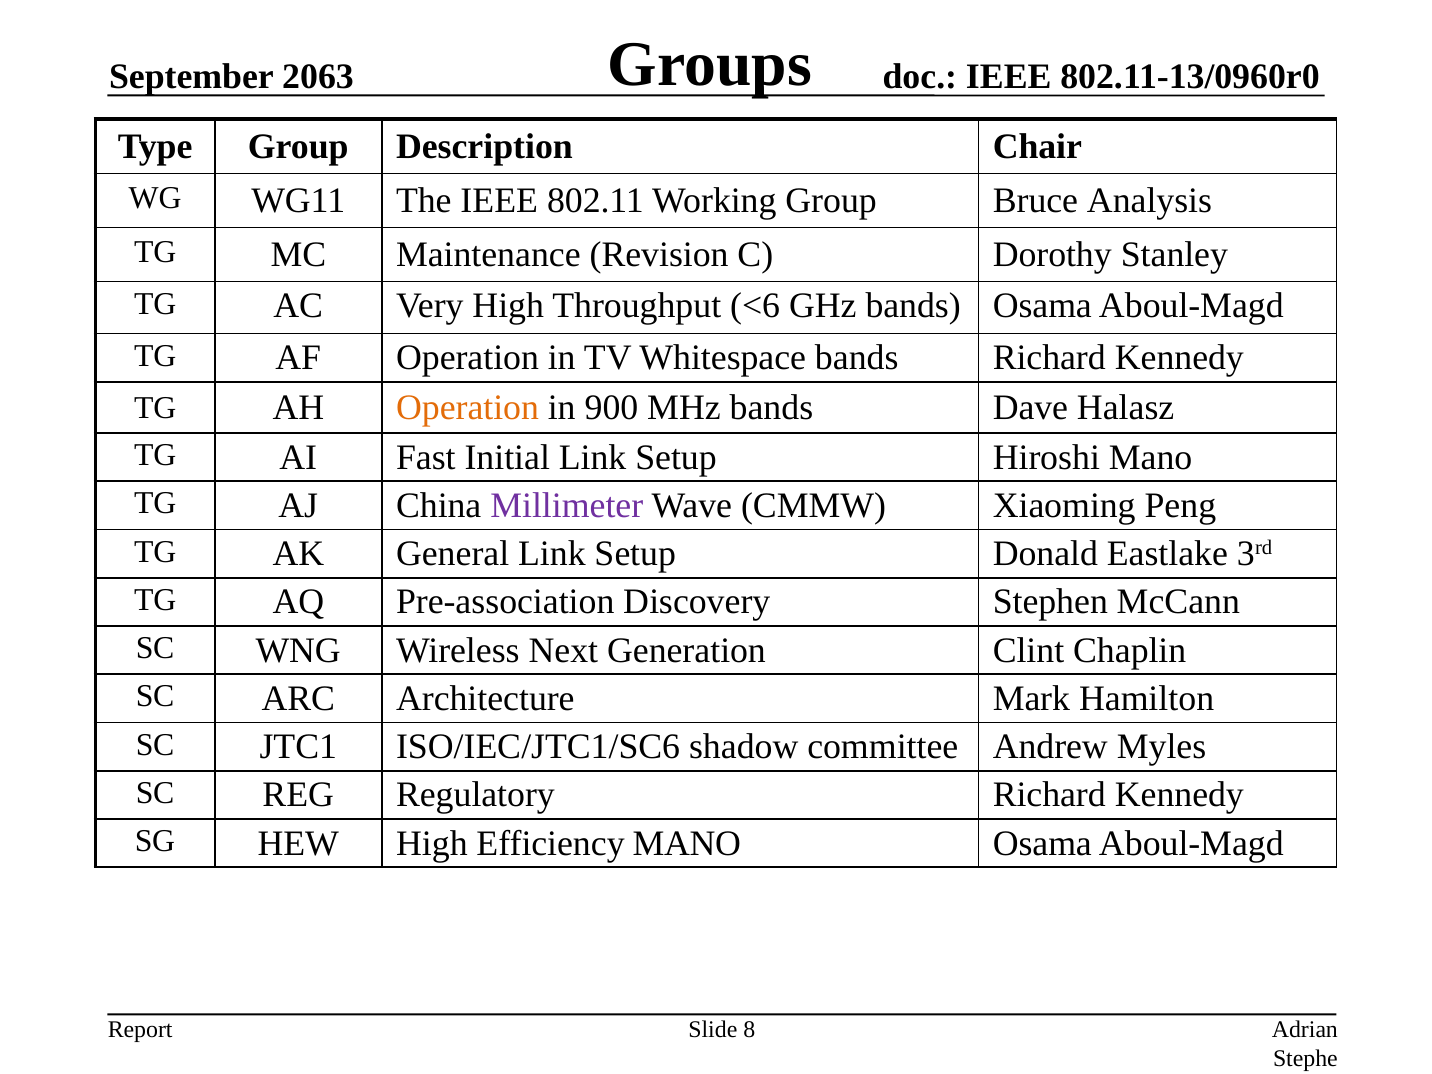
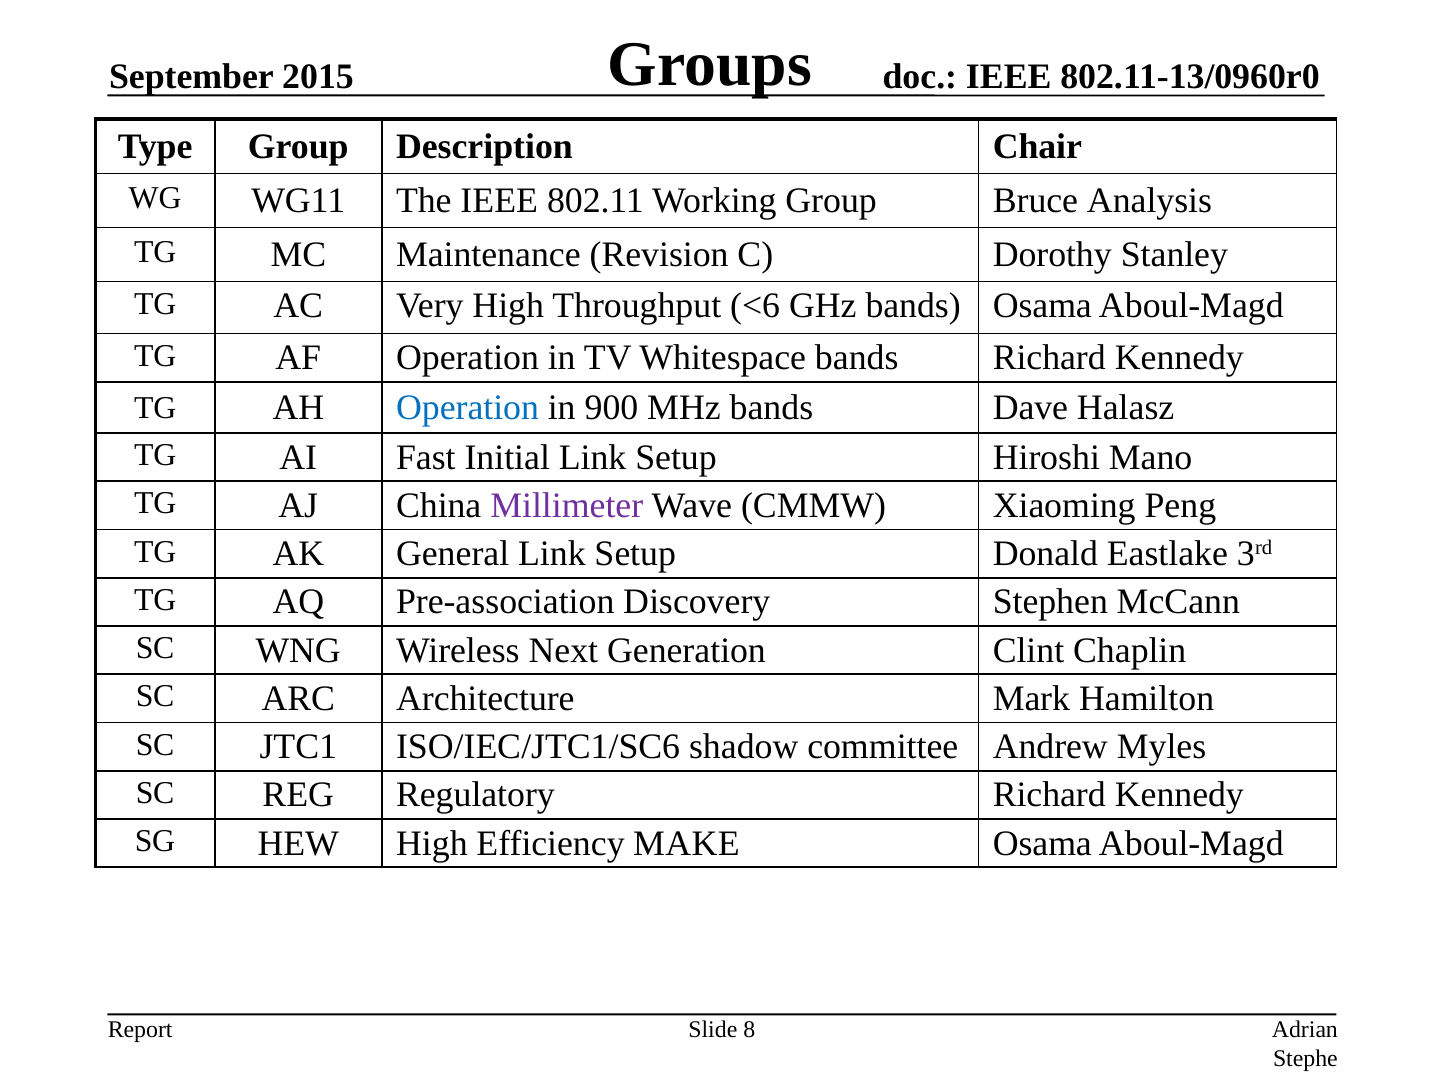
2063: 2063 -> 2015 (318, 76)
Operation colour: orange -> blue (468, 408)
Efficiency MANO: MANO -> MAKE (686, 843)
